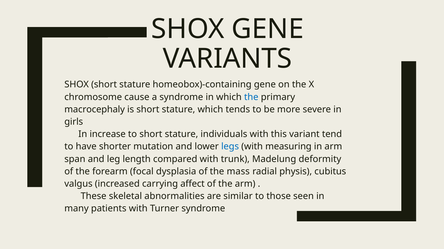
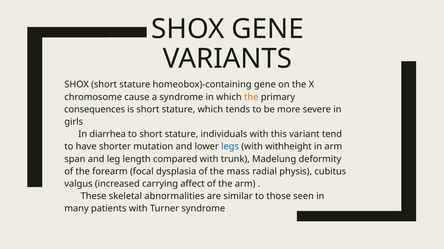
the colour: blue -> orange (251, 97)
macrocephaly: macrocephaly -> consequences (95, 110)
increase: increase -> diarrhea (108, 135)
measuring: measuring -> withheight (288, 147)
